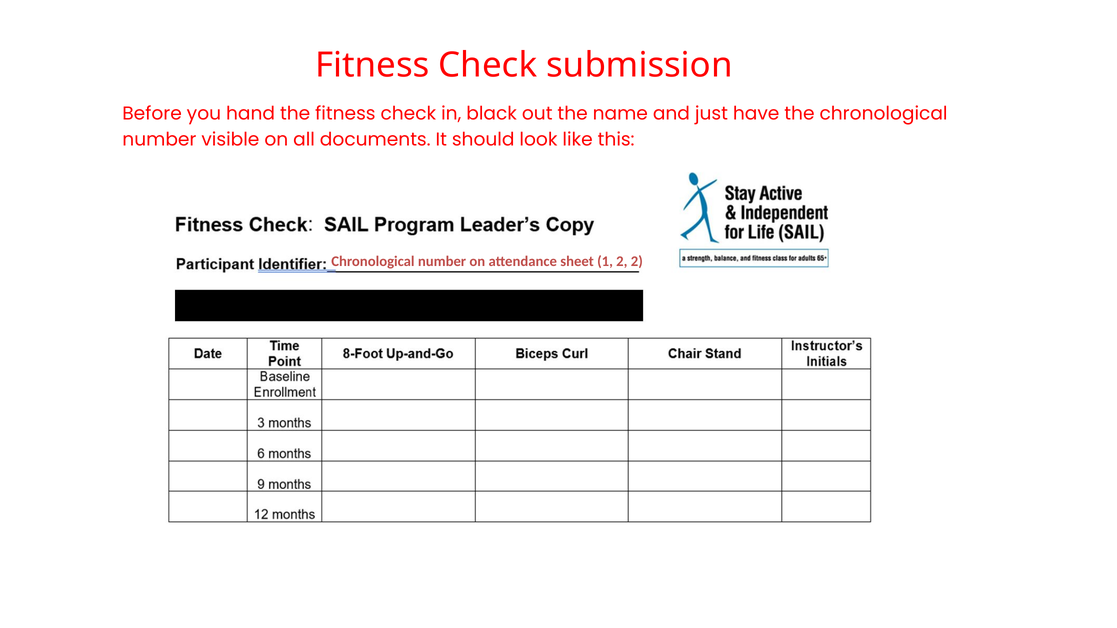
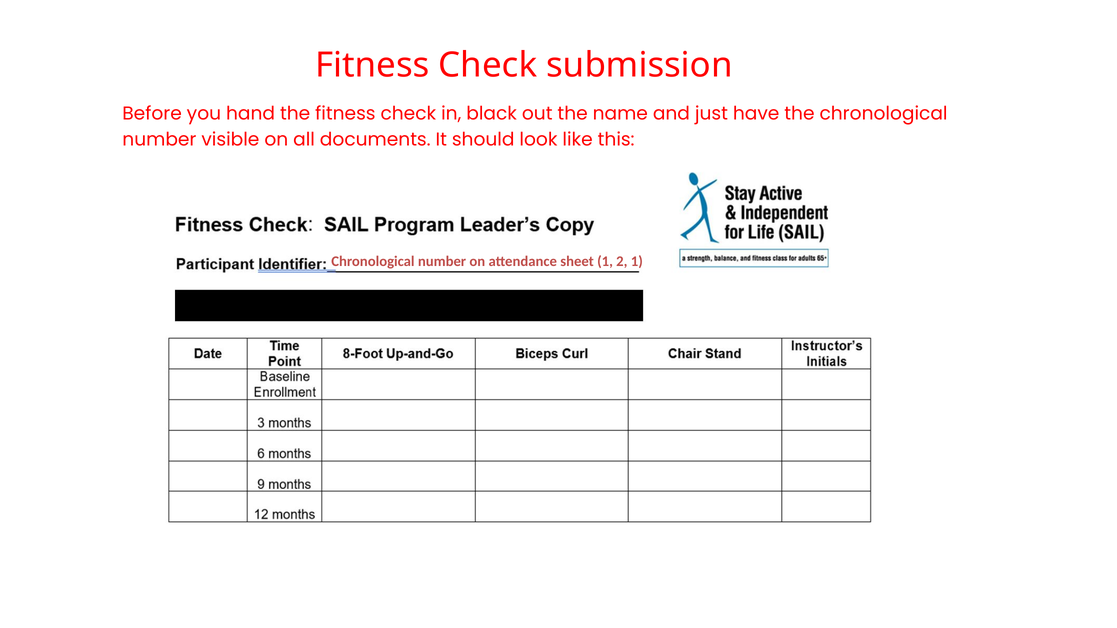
2 2: 2 -> 1 (637, 262)
